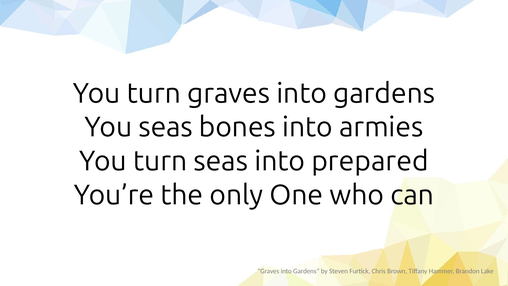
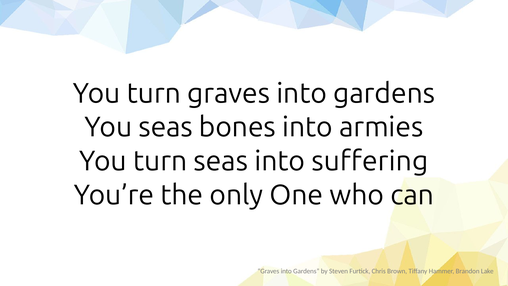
prepared: prepared -> suffering (370, 161)
